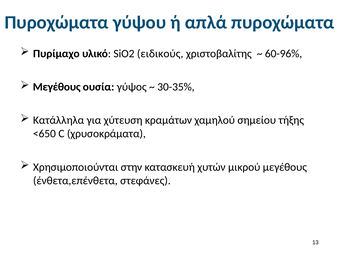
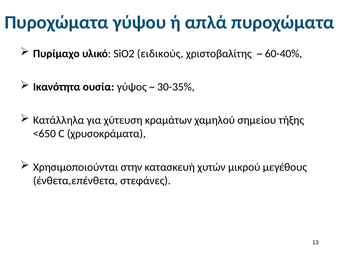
60-96%: 60-96% -> 60-40% (284, 54)
Μεγέθους: Μεγέθους -> Ικανότητα (57, 87)
